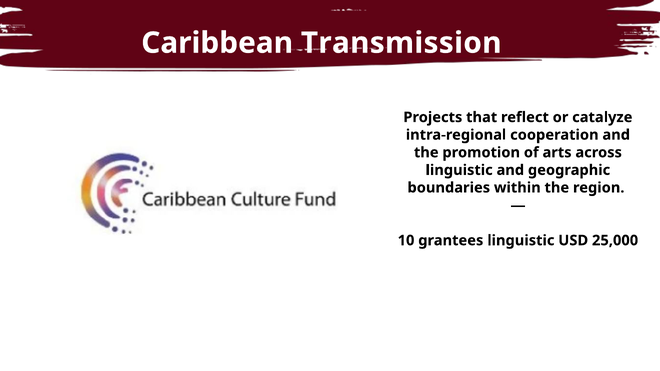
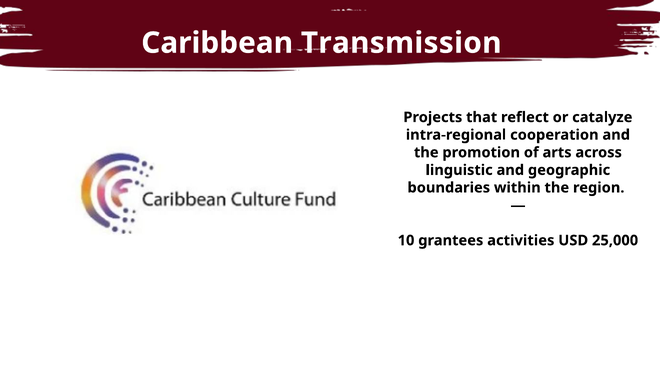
grantees linguistic: linguistic -> activities (521, 241)
